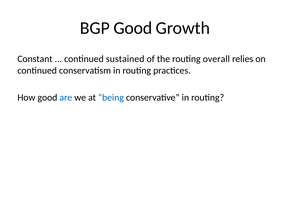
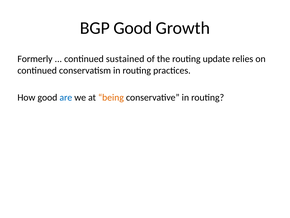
Constant: Constant -> Formerly (35, 59)
overall: overall -> update (216, 59)
being colour: blue -> orange (111, 97)
